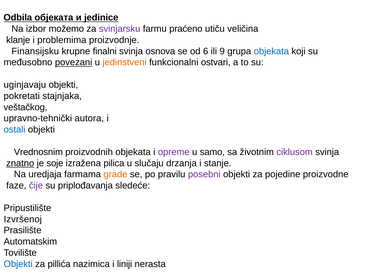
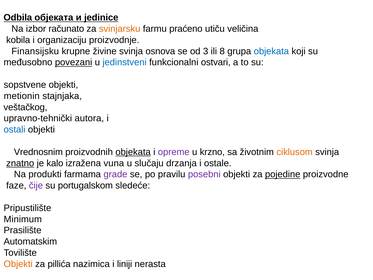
možemo: možemo -> računato (66, 29)
svinjarsku colour: purple -> orange (120, 29)
klanje: klanje -> kobila (18, 40)
problemima: problemima -> organizaciju (62, 40)
finalni: finalni -> živine (105, 51)
6: 6 -> 3 (206, 51)
9: 9 -> 8 (222, 51)
jedinstveni colour: orange -> blue (125, 62)
uginjavaju: uginjavaju -> sopstvene (25, 85)
pokretati: pokretati -> metionin (22, 96)
objekata underline: none -> present (133, 152)
samo: samo -> krzno (212, 152)
ciklusom colour: purple -> orange (295, 152)
soje: soje -> kalo (55, 163)
pilica: pilica -> vuna (114, 163)
stanje: stanje -> ostale (218, 163)
uredjaja: uredjaja -> produkti (45, 174)
grade colour: orange -> purple (115, 174)
pojedine underline: none -> present (283, 174)
priplođavanja: priplođavanja -> portugalskom (85, 185)
Izvršenoj: Izvršenoj -> Minimum (23, 219)
Objekti colour: blue -> orange (18, 264)
